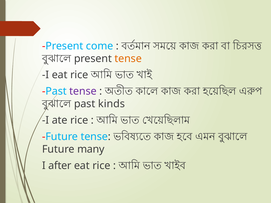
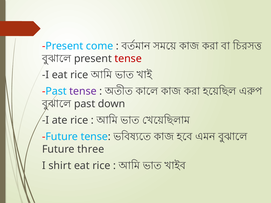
tense colour: orange -> red (128, 59)
kinds: kinds -> down (112, 104)
many: many -> three (91, 149)
after: after -> shirt (60, 166)
